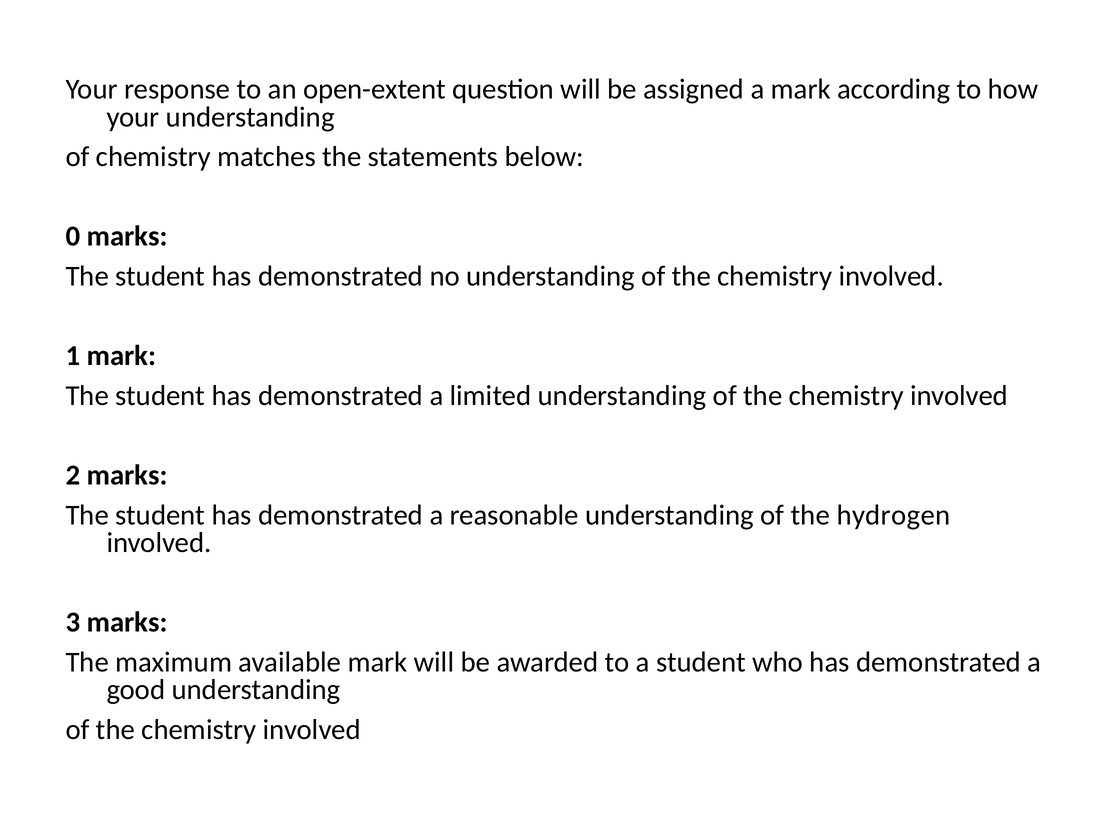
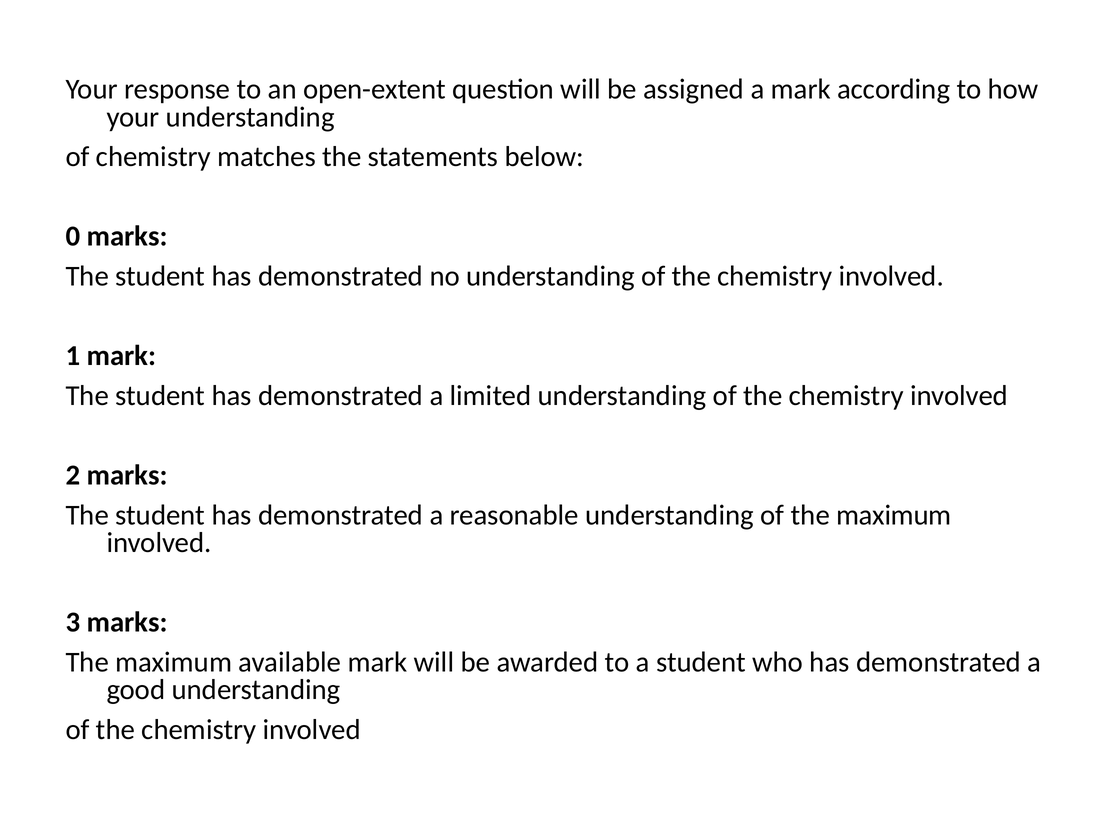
of the hydrogen: hydrogen -> maximum (894, 515)
